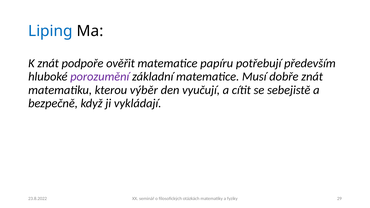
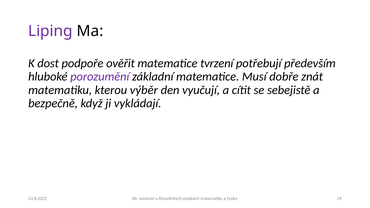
Liping colour: blue -> purple (50, 31)
K znát: znát -> dost (48, 63)
papíru: papíru -> tvrzení (217, 63)
